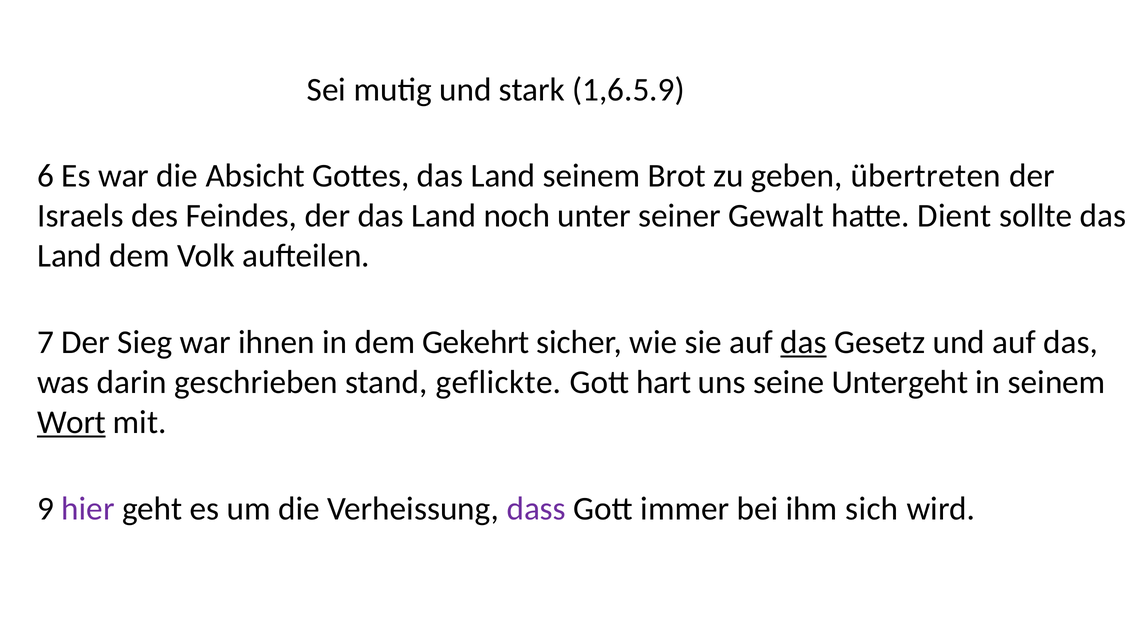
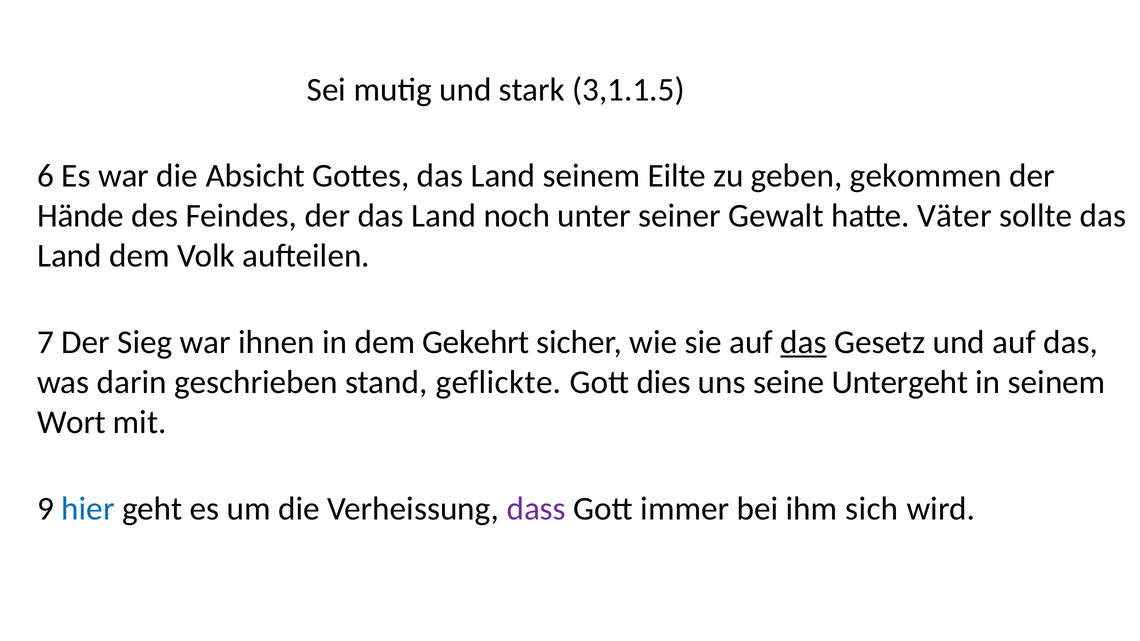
1,6.5.9: 1,6.5.9 -> 3,1.1.5 (629, 90)
Brot: Brot -> Eilte (677, 176)
übertreten: übertreten -> gekommen (926, 176)
Israels: Israels -> Hände (81, 216)
Dient: Dient -> Väter (954, 216)
hart: hart -> dies (664, 382)
Wort underline: present -> none (71, 422)
hier colour: purple -> blue (88, 509)
